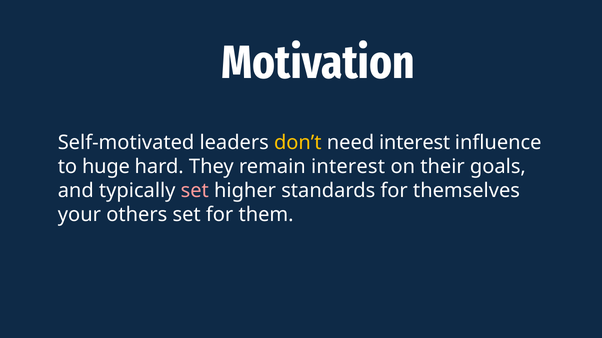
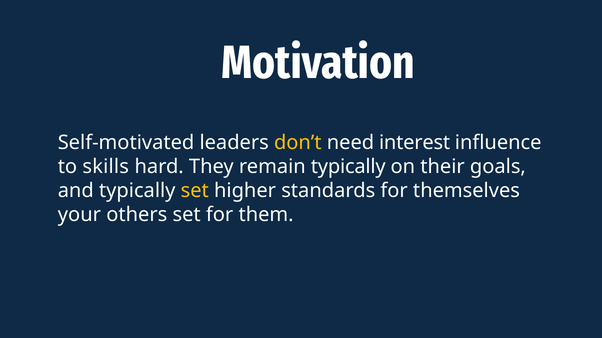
huge: huge -> skills (106, 167)
remain interest: interest -> typically (348, 167)
set colour: pink -> yellow (195, 191)
